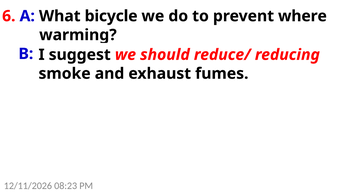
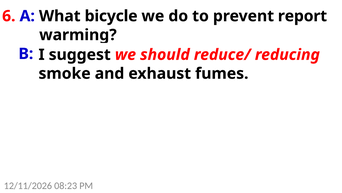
where: where -> report (302, 16)
